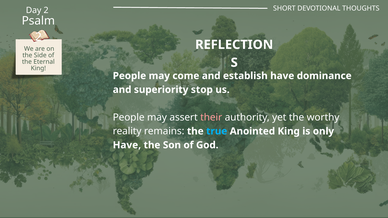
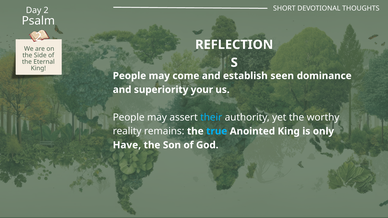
establish have: have -> seen (282, 76)
stop: stop -> your (202, 90)
their colour: pink -> light blue (211, 117)
